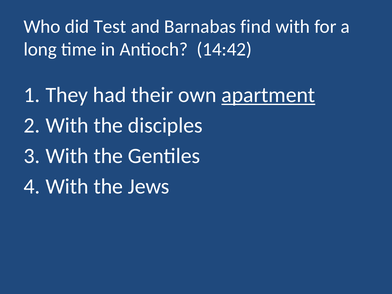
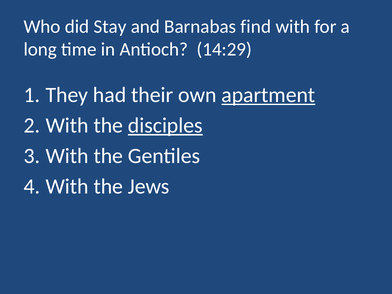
Test: Test -> Stay (110, 26)
14:42: 14:42 -> 14:29 (224, 49)
disciples underline: none -> present (165, 125)
